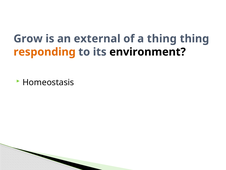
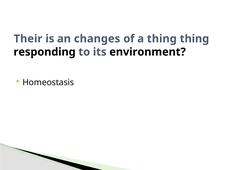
Grow: Grow -> Their (28, 39)
external: external -> changes (97, 39)
responding colour: orange -> black (45, 52)
